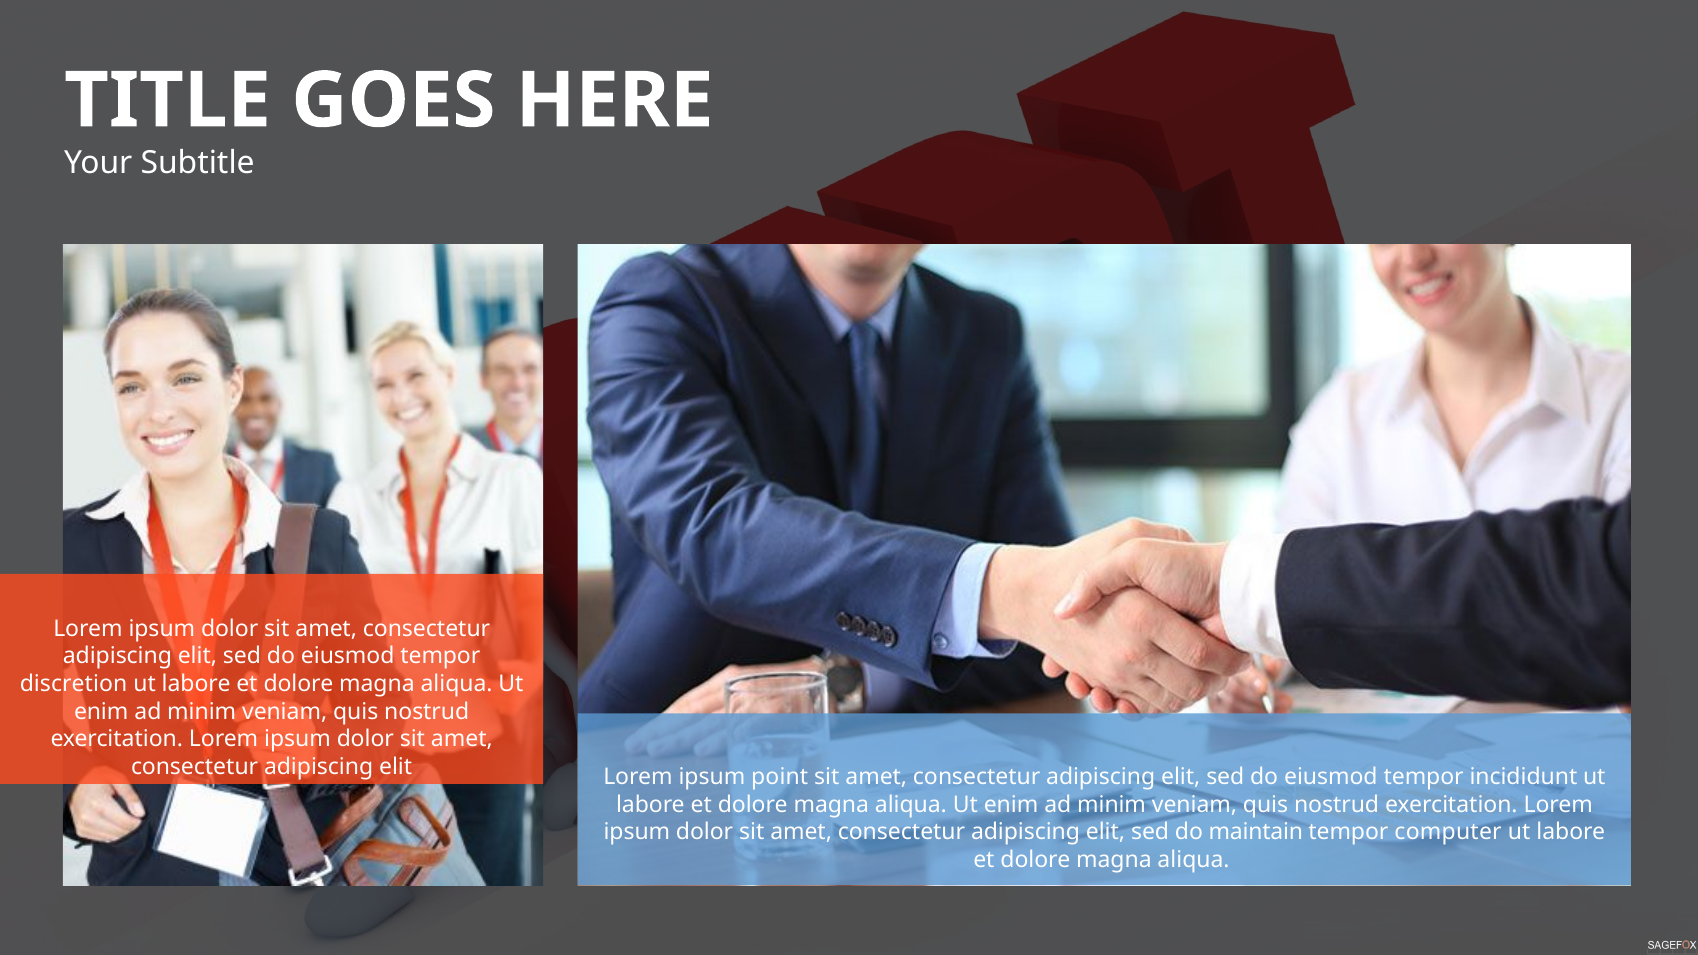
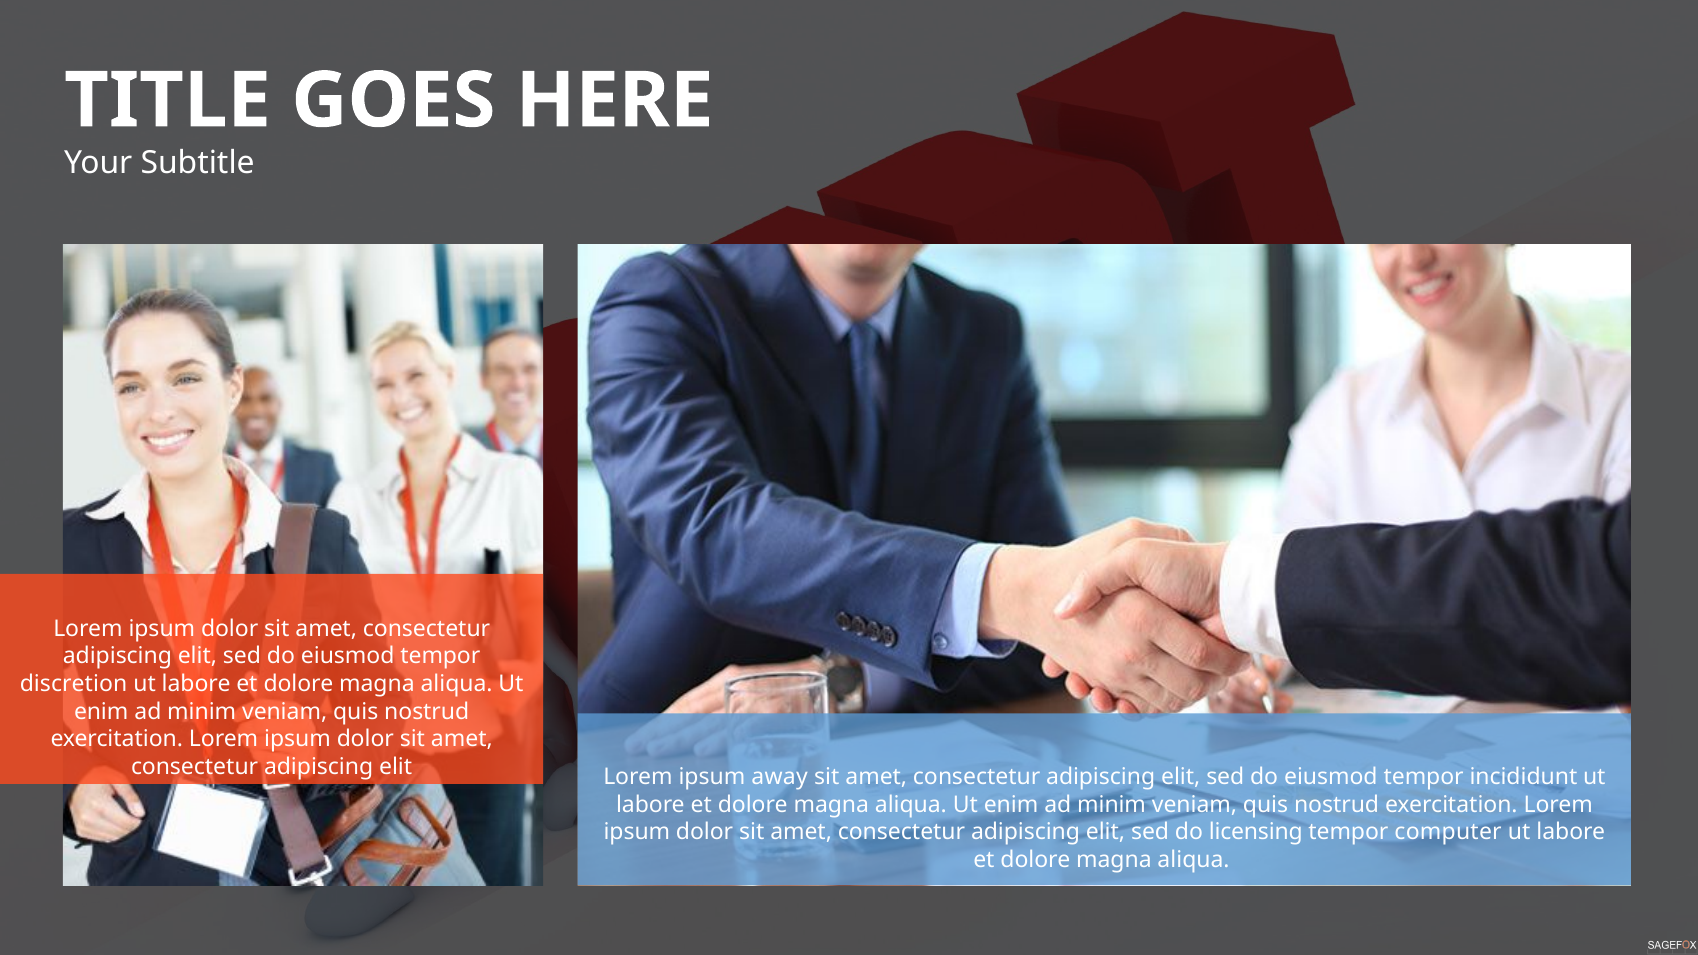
point: point -> away (780, 777)
maintain: maintain -> licensing (1256, 832)
